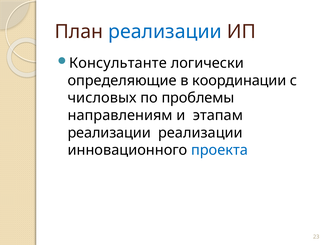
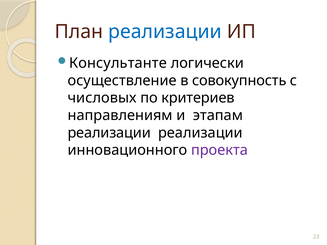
определяющие: определяющие -> осуществление (122, 81)
координации: координации -> совокупность (239, 81)
проблемы: проблемы -> критериев (198, 98)
проекта colour: blue -> purple (220, 150)
